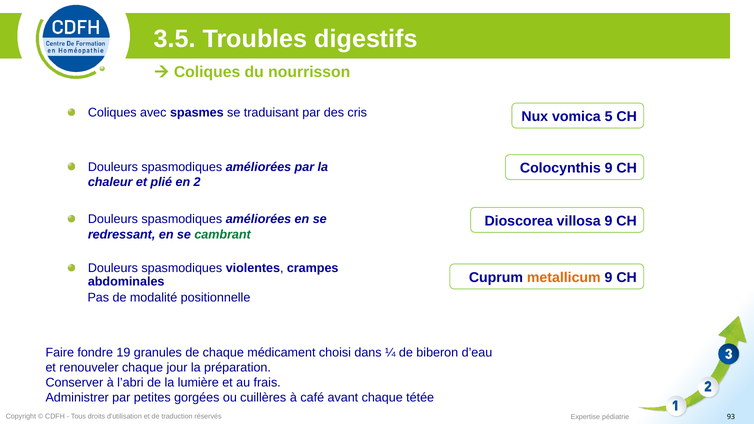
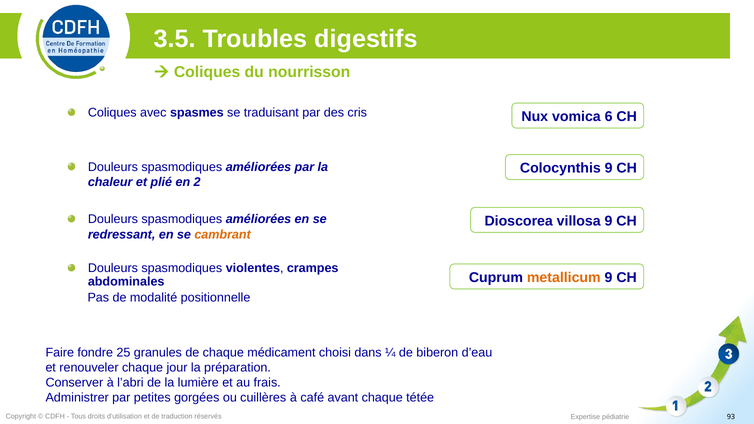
5: 5 -> 6 (609, 117)
cambrant colour: green -> orange (223, 234)
19: 19 -> 25 (123, 353)
